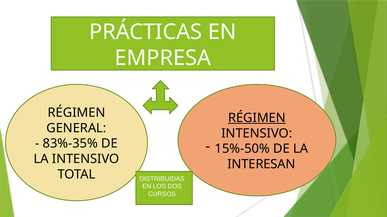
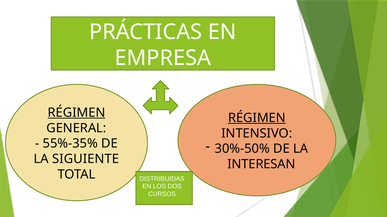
RÉGIMEN underline: none -> present (76, 113)
83%-35%: 83%-35% -> 55%-35% (70, 144)
15%-50%: 15%-50% -> 30%-50% (242, 149)
LA INTENSIVO: INTENSIVO -> SIGUIENTE (86, 159)
